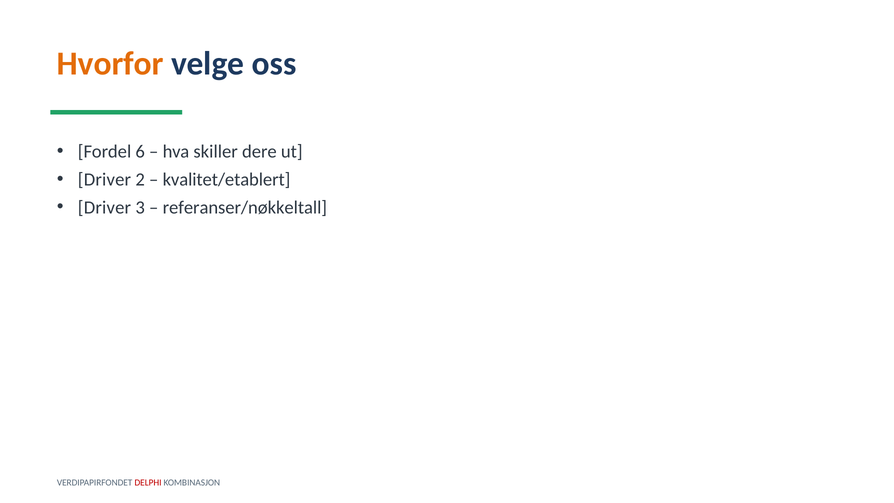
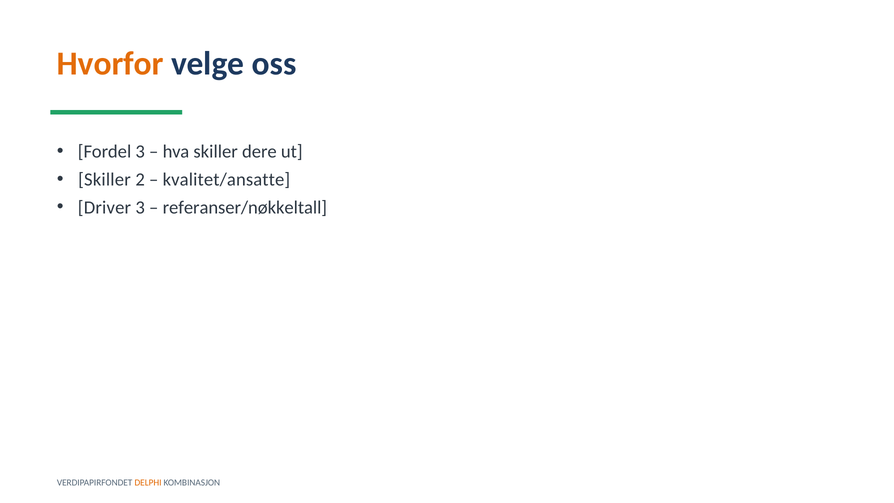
Fordel 6: 6 -> 3 (140, 151)
Driver: Driver -> Skiller (104, 179)
kvalitet/etablert: kvalitet/etablert -> kvalitet/ansatte (226, 179)
DELPHI colour: red -> orange (148, 483)
